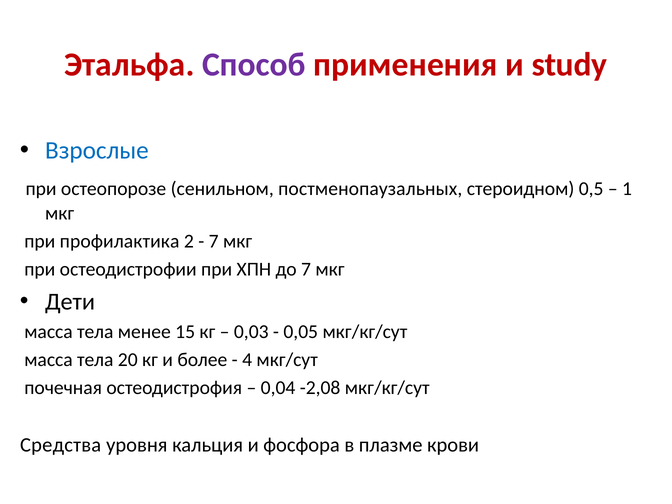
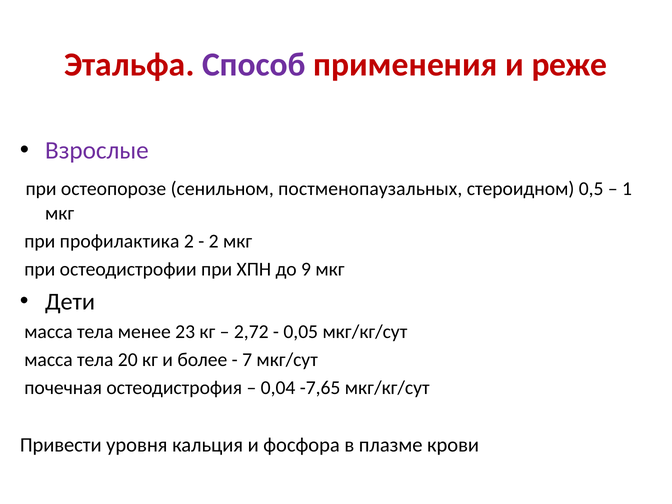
study: study -> реже (569, 65)
Взрослые colour: blue -> purple (97, 151)
7: 7 -> 2 (214, 241)
до 7: 7 -> 9 (306, 269)
15: 15 -> 23 (185, 332)
0,03: 0,03 -> 2,72 (251, 332)
4: 4 -> 7 (247, 360)
-2,08: -2,08 -> -7,65 (320, 388)
Средства: Средства -> Привести (61, 445)
